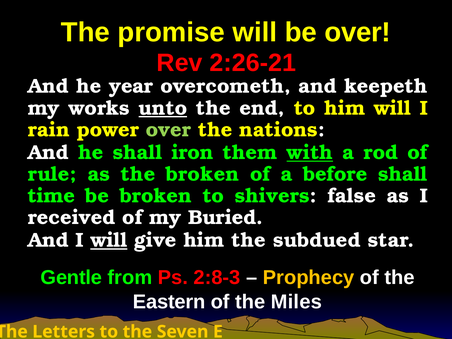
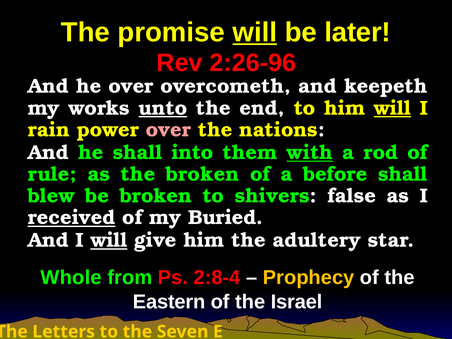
will underline: none -> present (255, 32)
be over: over -> later (358, 32)
2:26-21: 2:26-21 -> 2:26-96 (253, 63)
he year: year -> over (131, 86)
will underline: none -> present (392, 108)
over colour: light green -> pink (168, 130)
iron: iron -> into (192, 152)
time: time -> blew (51, 196)
received underline: none -> present (72, 218)
subdued: subdued -> adultery (317, 240)
Gentle: Gentle -> Whole (71, 278)
2:8-3: 2:8-3 -> 2:8-4 (217, 278)
Miles: Miles -> Israel (297, 302)
